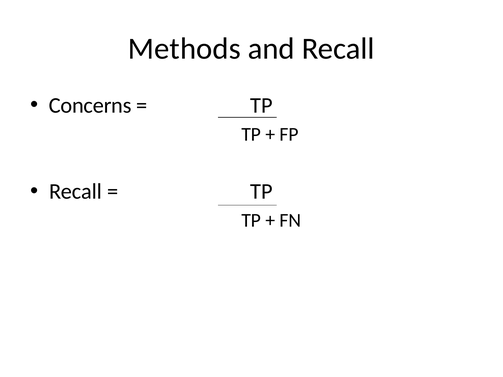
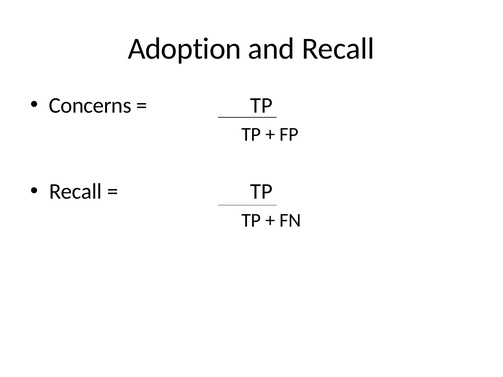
Methods: Methods -> Adoption (185, 49)
